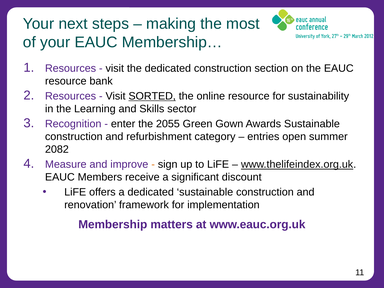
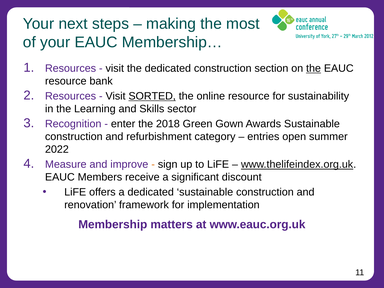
the underline: none -> present (314, 68)
2055: 2055 -> 2018 (168, 124)
2082: 2082 -> 2022 (57, 149)
